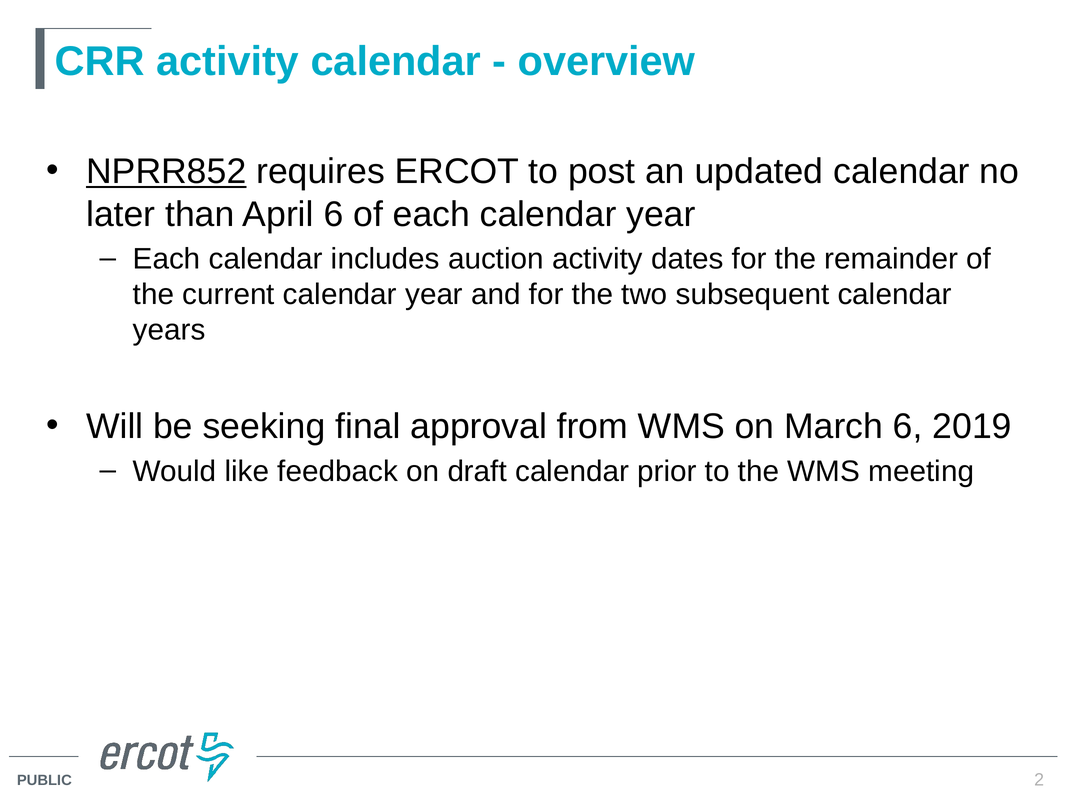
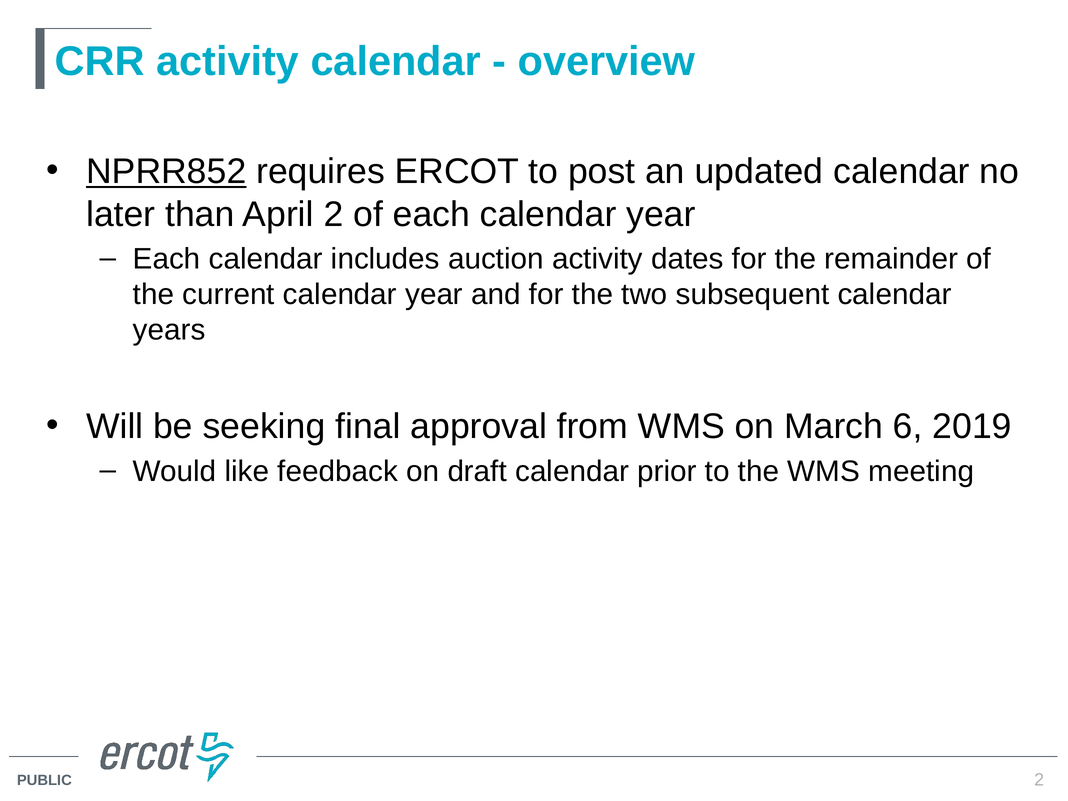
April 6: 6 -> 2 (333, 214)
